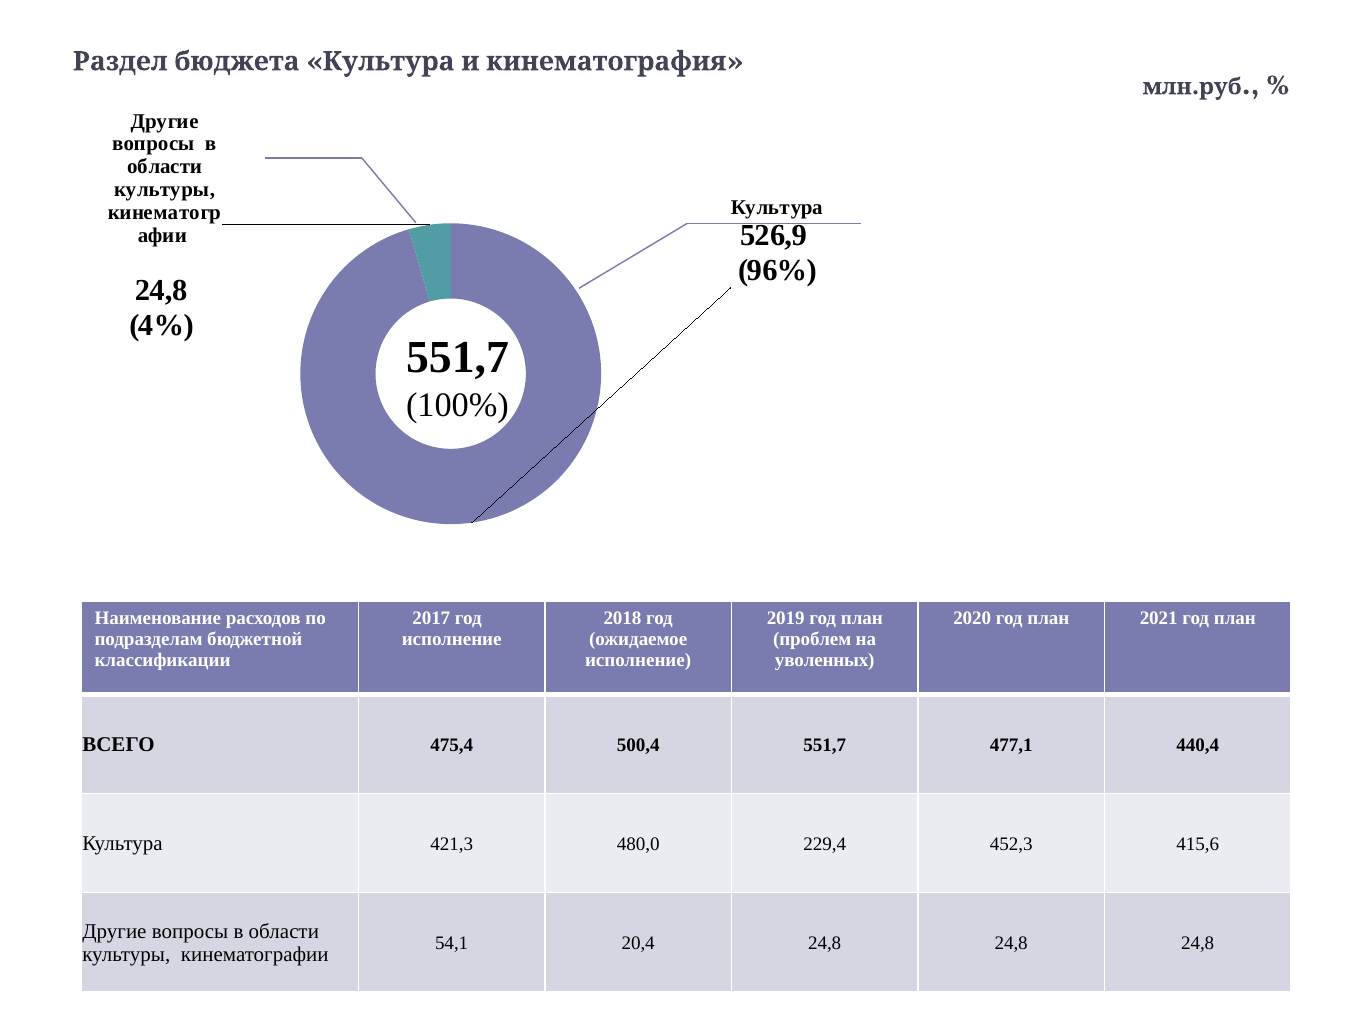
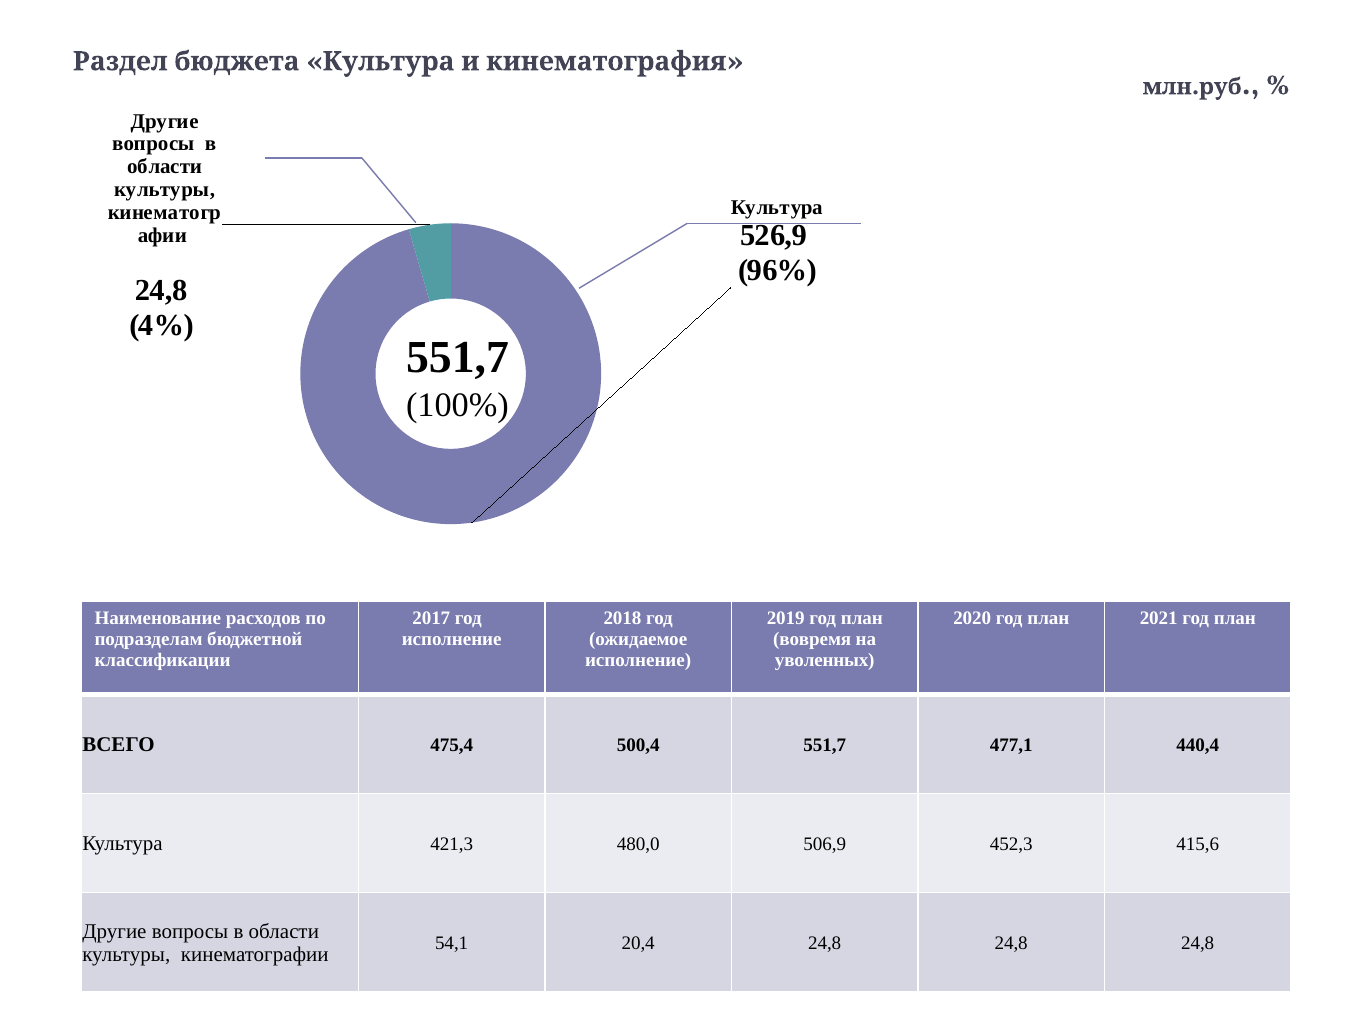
проблем: проблем -> вовремя (812, 639)
229,4: 229,4 -> 506,9 (825, 844)
